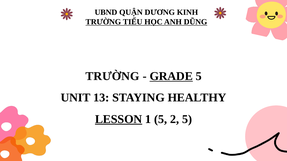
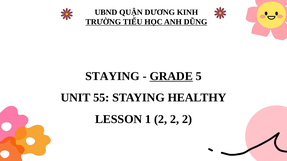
TRƯỜNG: TRƯỜNG -> STAYING (112, 76)
13: 13 -> 55 (101, 98)
LESSON underline: present -> none (119, 119)
1 5: 5 -> 2 (161, 119)
5: 5 -> 2 (187, 119)
